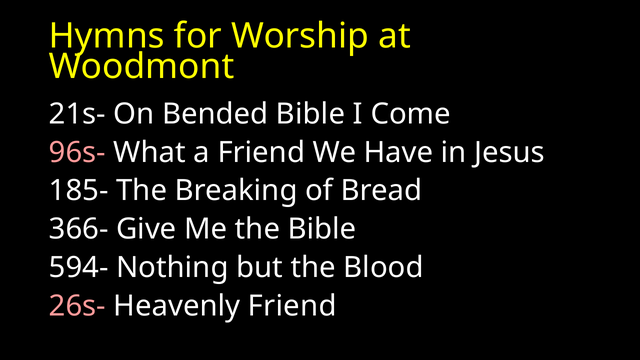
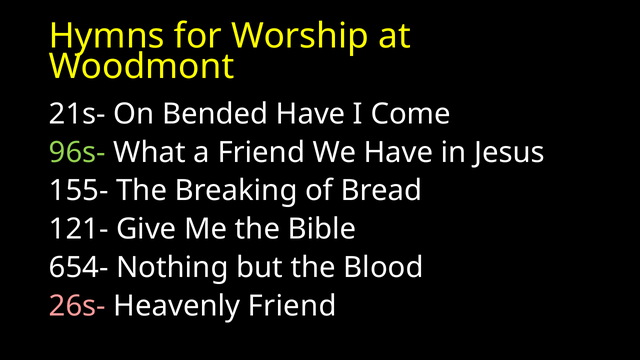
Bended Bible: Bible -> Have (311, 114)
96s- colour: pink -> light green (77, 152)
185-: 185- -> 155- (79, 191)
366-: 366- -> 121- (79, 229)
594-: 594- -> 654- (79, 268)
